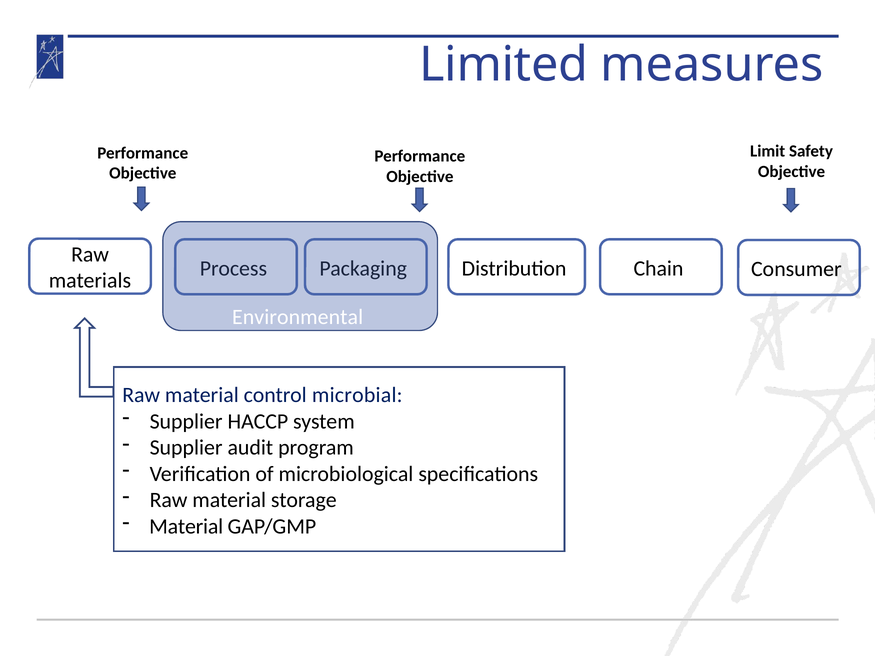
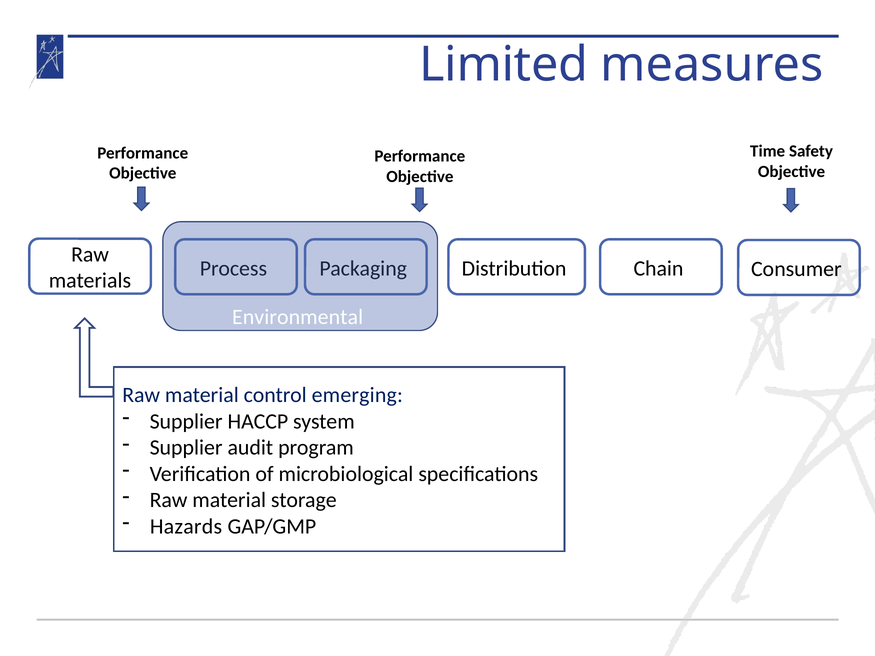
Limit: Limit -> Time (768, 151)
microbial: microbial -> emerging (357, 395)
Material: Material -> Hazards (186, 526)
